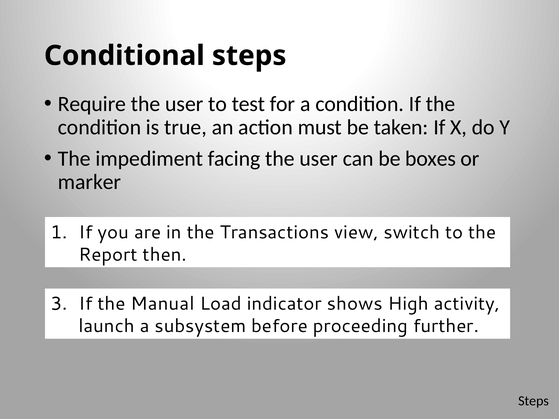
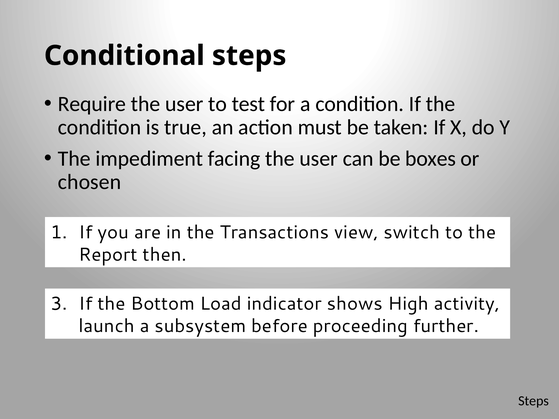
marker: marker -> chosen (90, 182)
Manual: Manual -> Bottom (163, 304)
